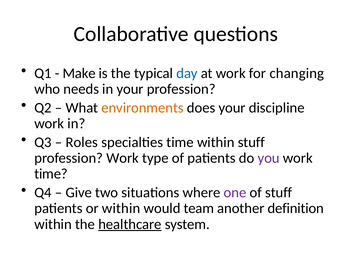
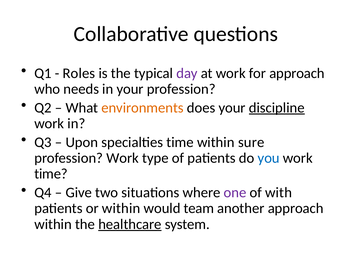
Make: Make -> Roles (79, 73)
day colour: blue -> purple (187, 73)
for changing: changing -> approach (297, 73)
discipline underline: none -> present (277, 108)
Roles: Roles -> Upon (82, 142)
within stuff: stuff -> sure (251, 142)
you colour: purple -> blue (269, 158)
of stuff: stuff -> with (279, 193)
another definition: definition -> approach (296, 208)
